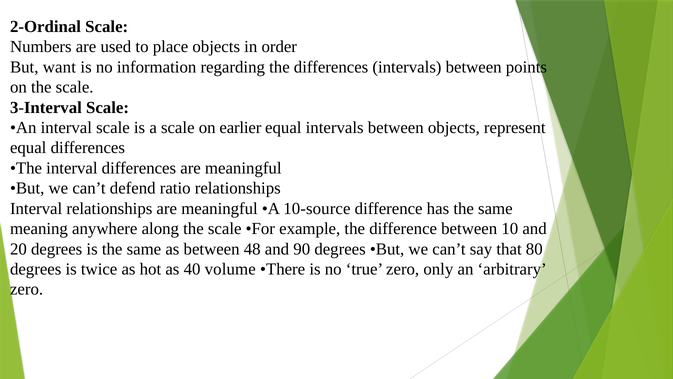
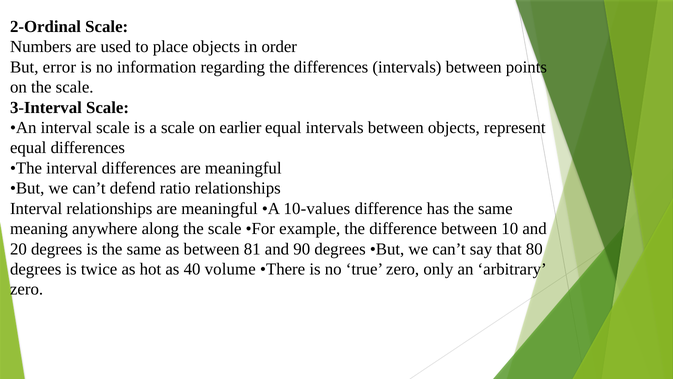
want: want -> error (59, 67)
10-source: 10-source -> 10-values (317, 208)
48: 48 -> 81 (252, 249)
